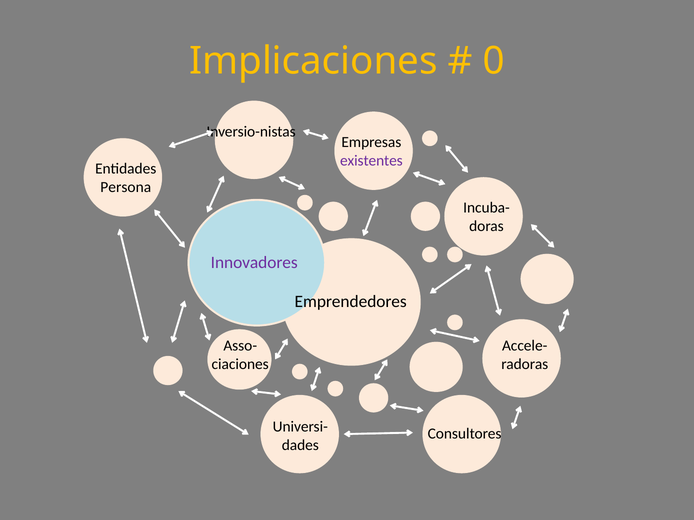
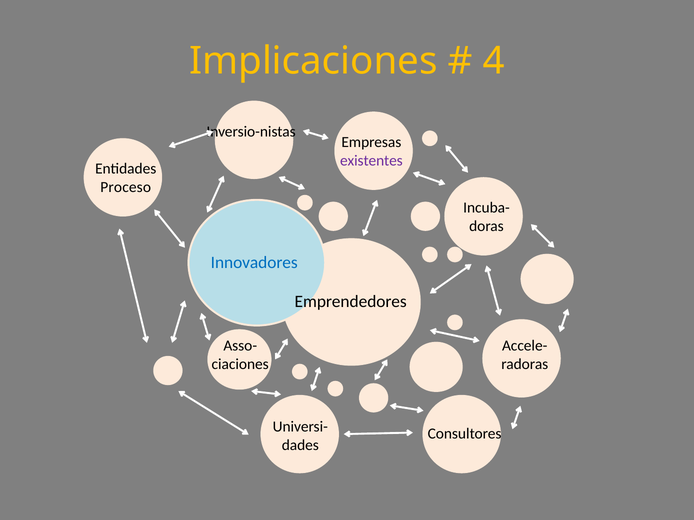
0: 0 -> 4 (494, 61)
Persona: Persona -> Proceso (126, 187)
Innovadores colour: purple -> blue (254, 263)
